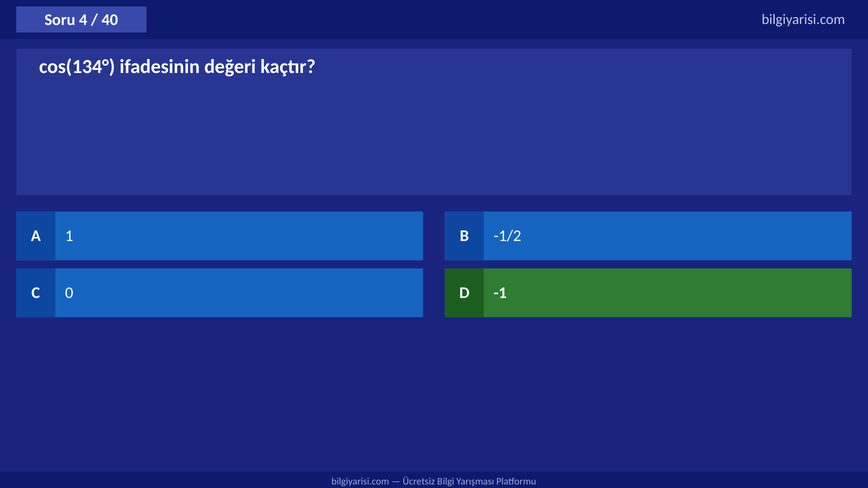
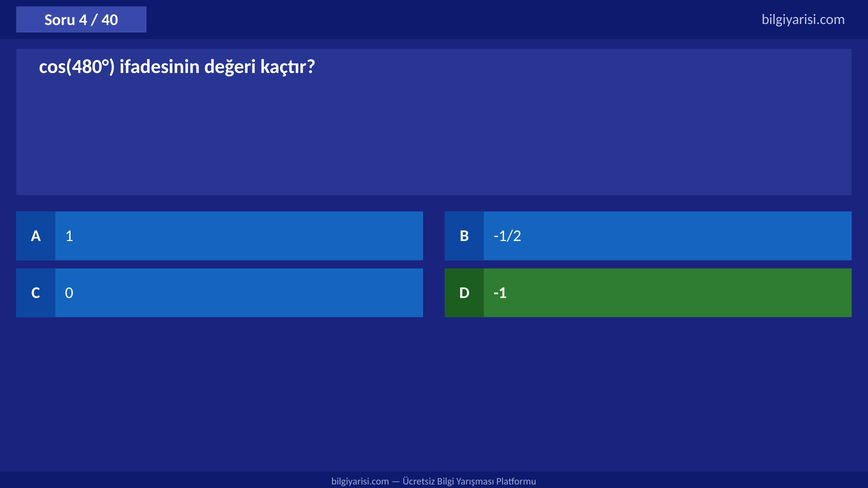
cos(134°: cos(134° -> cos(480° (77, 67)
